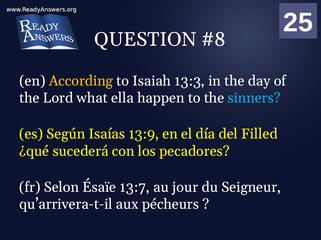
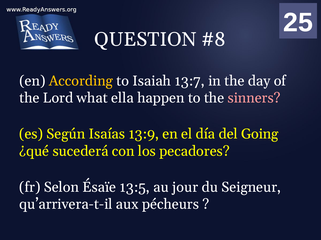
13:3: 13:3 -> 13:7 (190, 81)
sinners colour: light blue -> pink (254, 98)
Filled: Filled -> Going (260, 134)
13:7: 13:7 -> 13:5 (135, 188)
